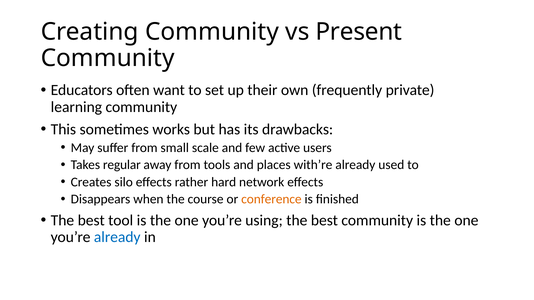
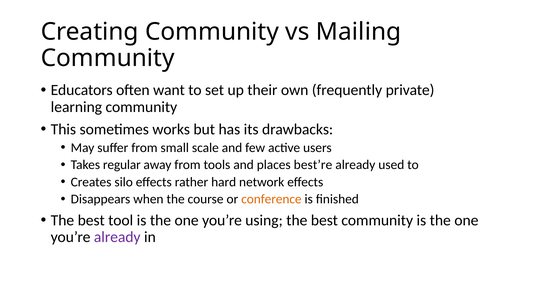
Present: Present -> Mailing (359, 32)
with’re: with’re -> best’re (313, 165)
already colour: blue -> purple (117, 237)
